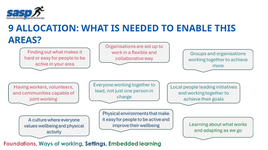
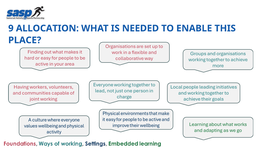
AREAS: AREAS -> PLACE (25, 40)
